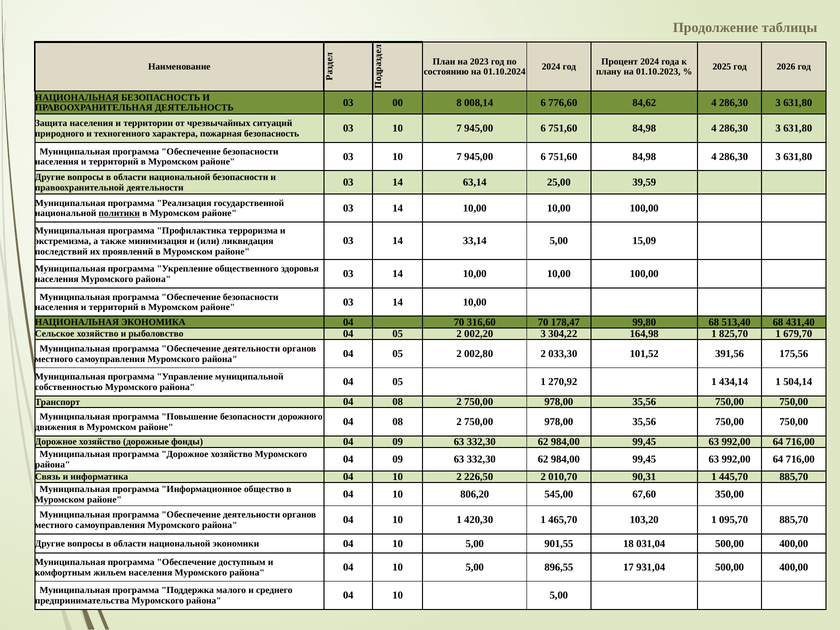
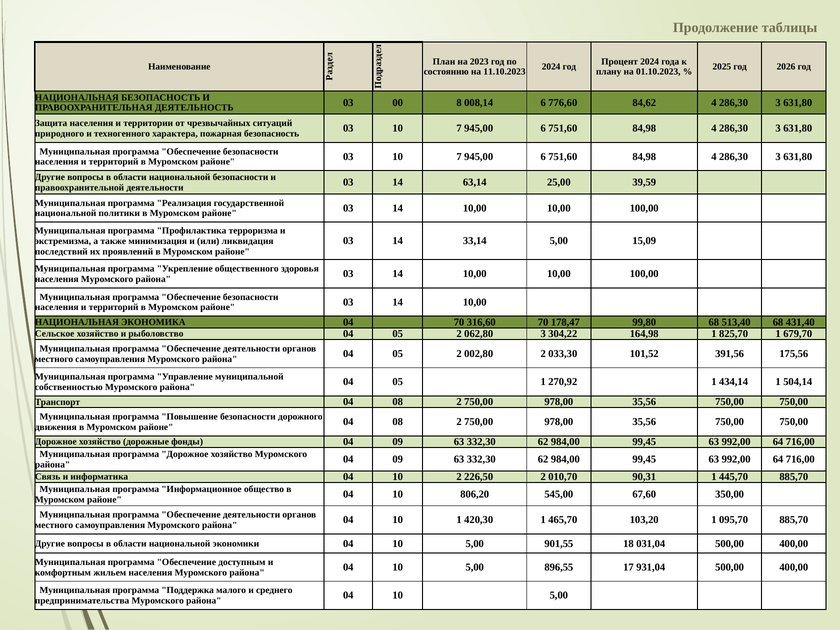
01.10.2024: 01.10.2024 -> 11.10.2023 (505, 72)
политики underline: present -> none (119, 213)
002,20: 002,20 -> 062,80 (479, 334)
